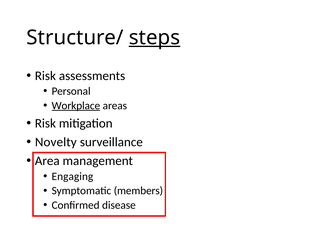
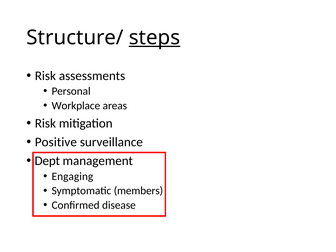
Workplace underline: present -> none (76, 106)
Novelty: Novelty -> Positive (56, 142)
Area: Area -> Dept (47, 161)
